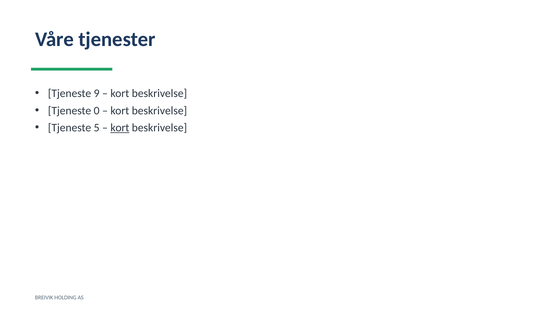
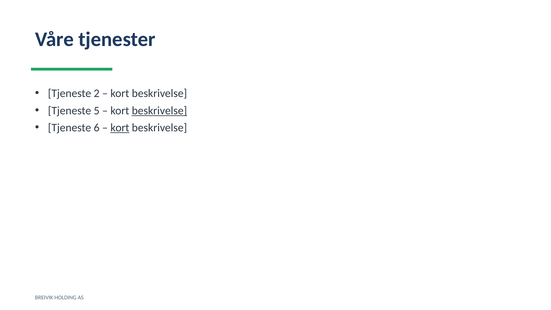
9: 9 -> 2 (97, 93)
0: 0 -> 5 (97, 111)
beskrivelse underline: none -> present (159, 111)
5: 5 -> 6 (97, 128)
